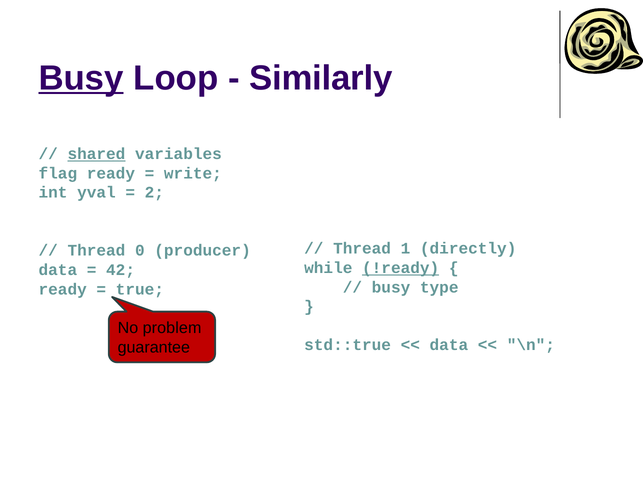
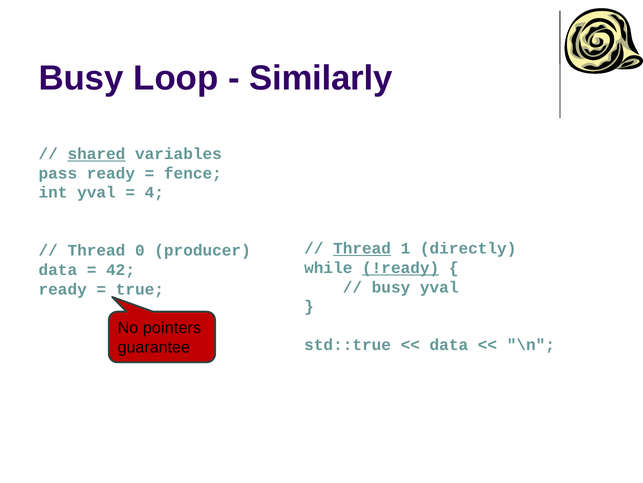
Busy underline: present -> none (81, 78)
flag: flag -> pass (58, 173)
write: write -> fence (193, 173)
2: 2 -> 4 (154, 192)
Thread underline: none -> present (362, 248)
busy type: type -> yval (439, 287)
problem: problem -> pointers (172, 328)
